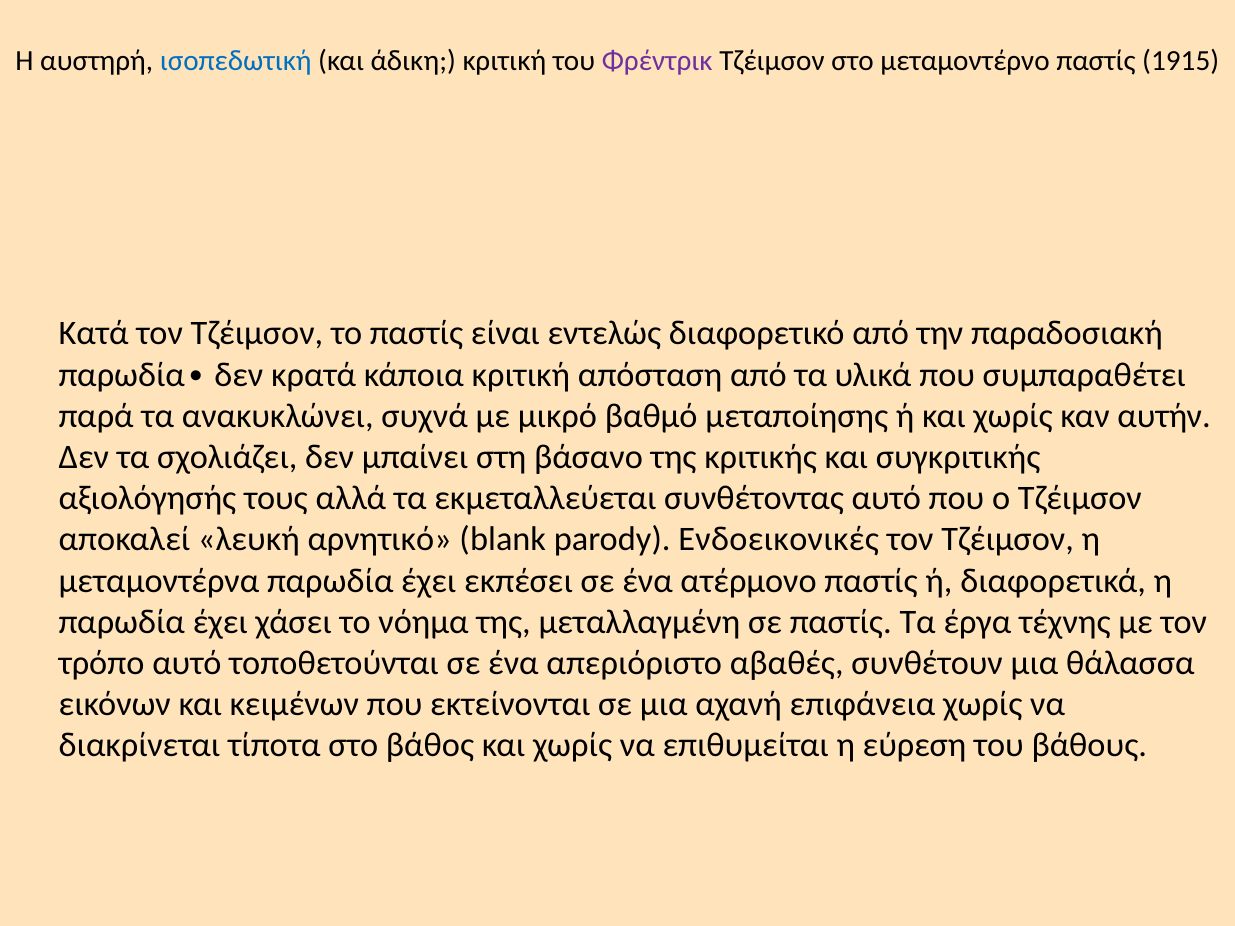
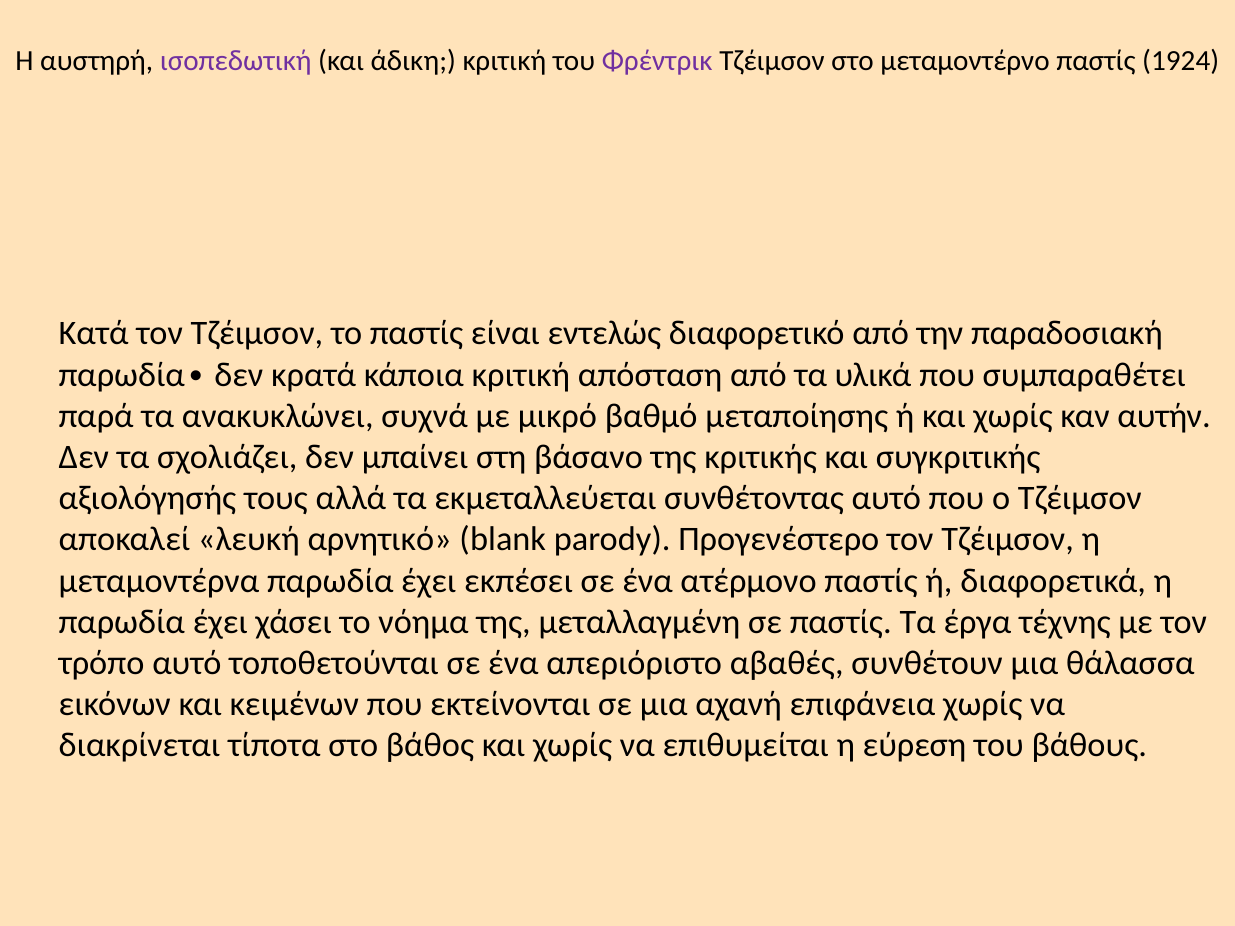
ισοπεδωτική colour: blue -> purple (236, 61)
1915: 1915 -> 1924 (1181, 61)
Ενδοεικονικές: Ενδοεικονικές -> Προγενέστερο (779, 540)
